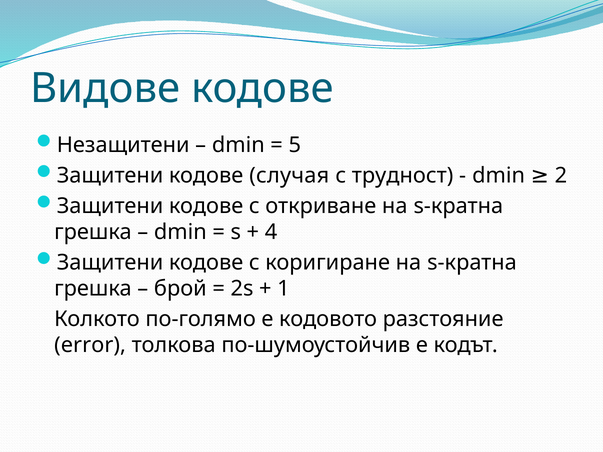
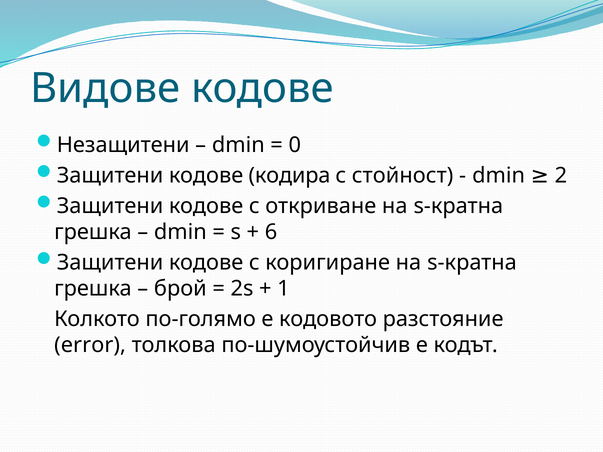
5: 5 -> 0 (295, 145)
случая: случая -> кодира (289, 176)
трудност: трудност -> стойност (403, 176)
4: 4 -> 6 (271, 232)
